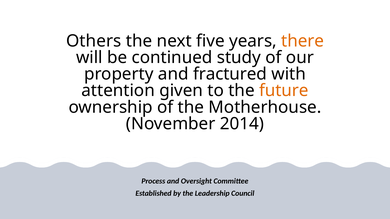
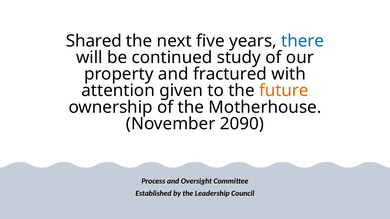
Others: Others -> Shared (94, 41)
there colour: orange -> blue (303, 41)
2014: 2014 -> 2090 (242, 124)
